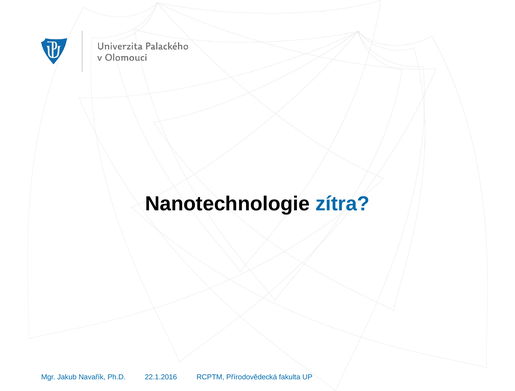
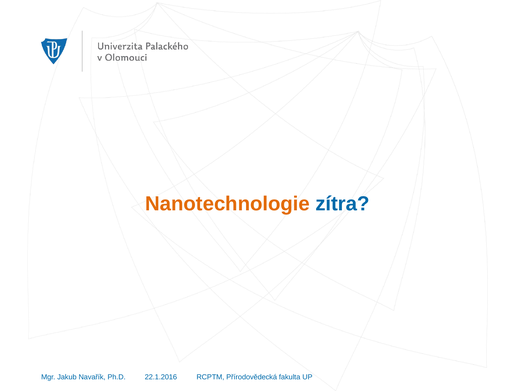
Nanotechnologie colour: black -> orange (228, 204)
